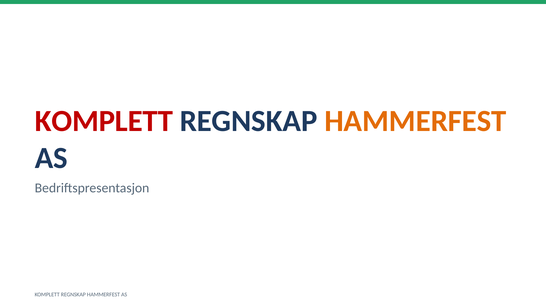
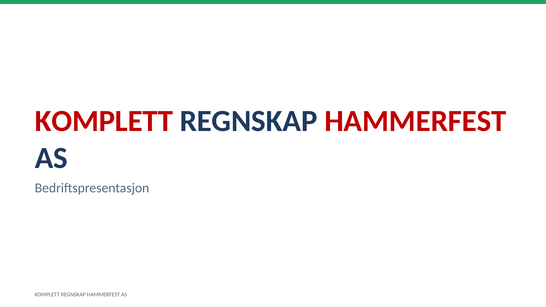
HAMMERFEST colour: orange -> red (415, 121)
